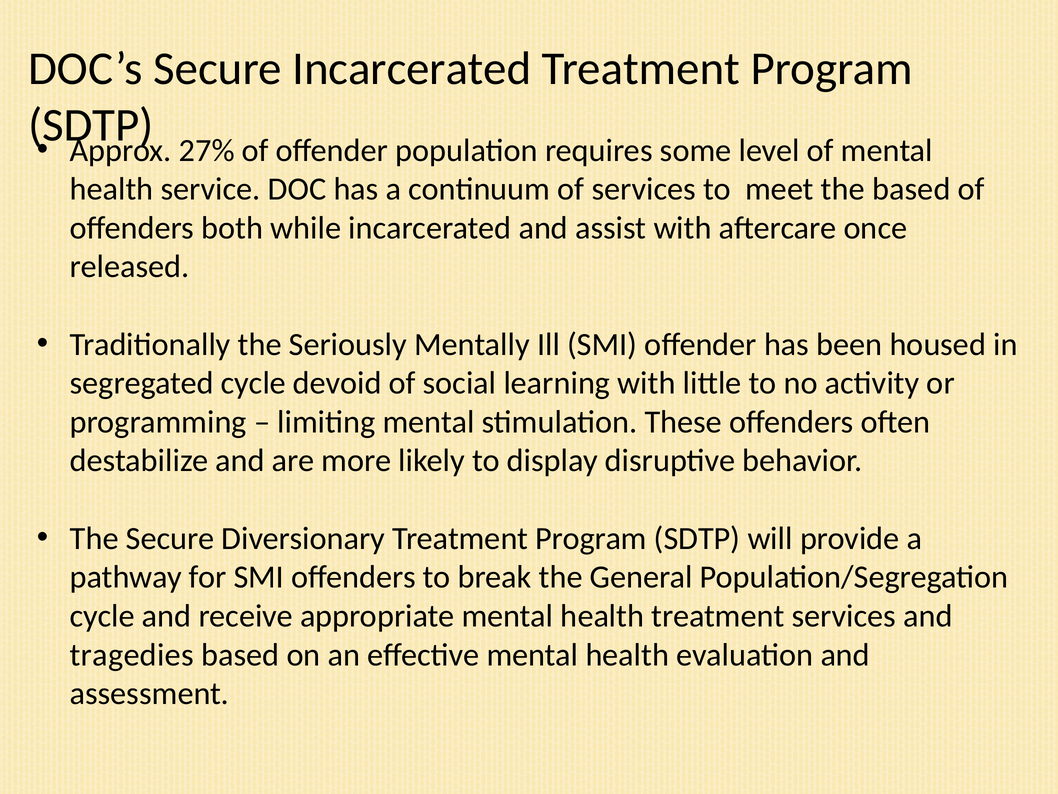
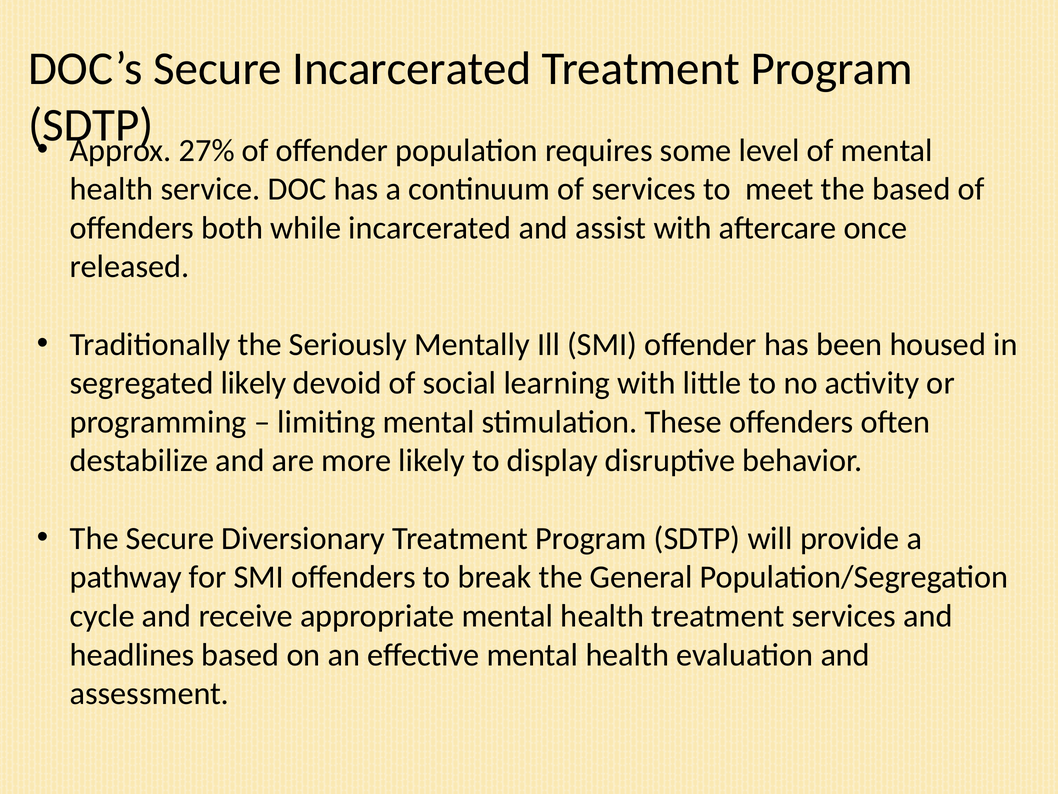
segregated cycle: cycle -> likely (254, 383)
tragedies: tragedies -> headlines (132, 654)
